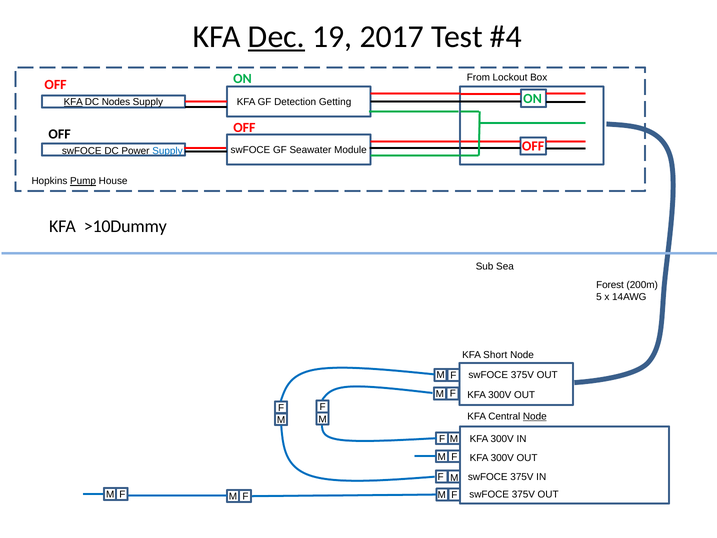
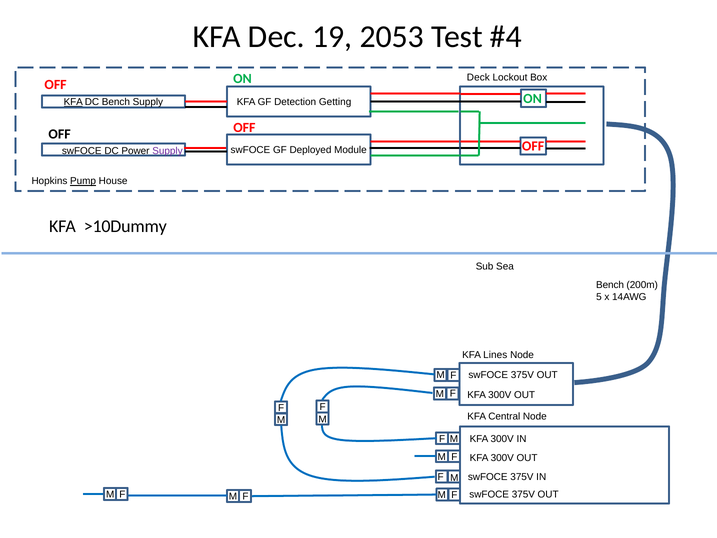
Dec underline: present -> none (276, 37)
2017: 2017 -> 2053 (392, 37)
From: From -> Deck (478, 78)
DC Nodes: Nodes -> Bench (116, 102)
Seawater: Seawater -> Deployed (310, 150)
Supply colour: blue -> purple (167, 151)
Forest: Forest -> Bench (610, 285)
Short: Short -> Lines (495, 355)
Node underline: present -> none (535, 416)
